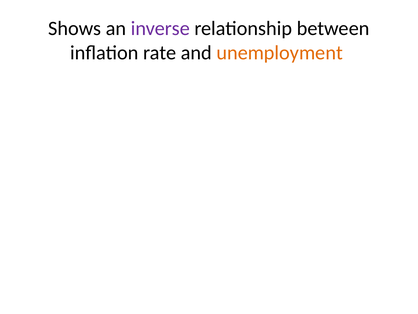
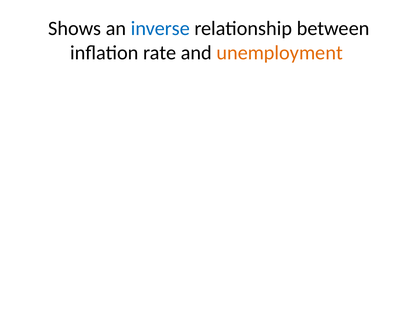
inverse colour: purple -> blue (160, 28)
